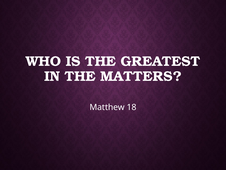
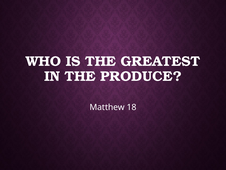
MATTERS: MATTERS -> PRODUCE (141, 76)
